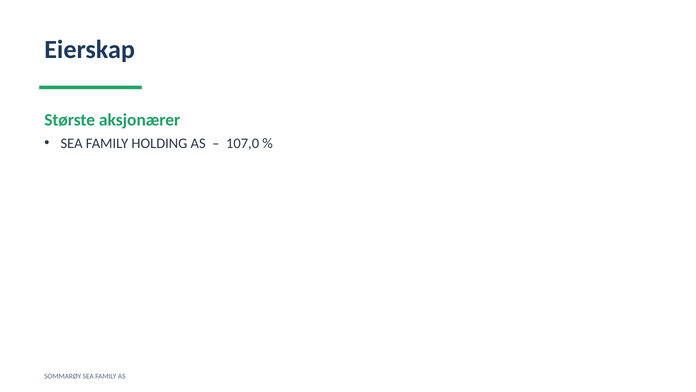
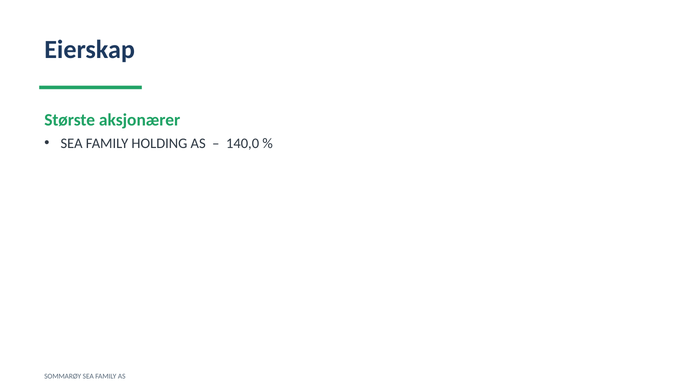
107,0: 107,0 -> 140,0 (243, 143)
